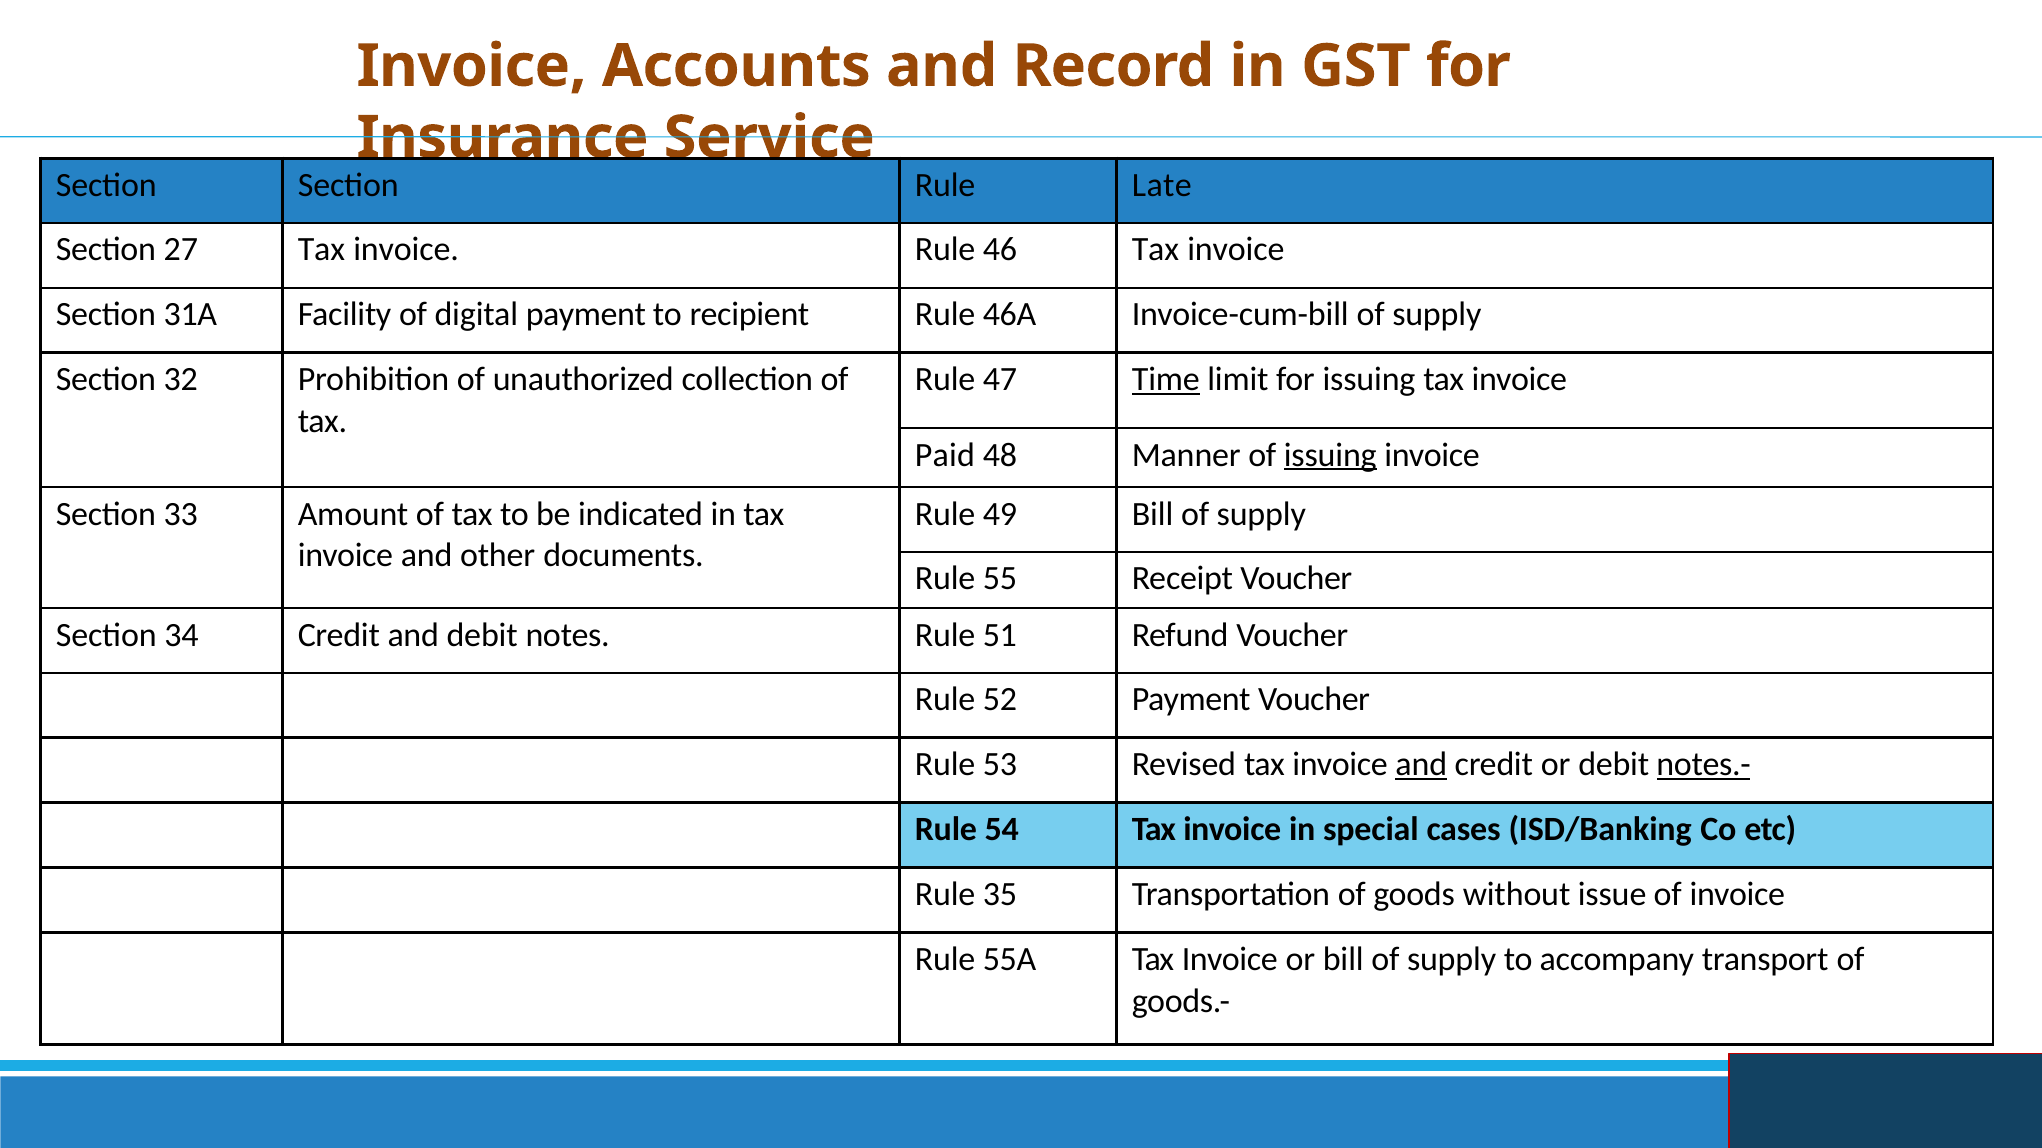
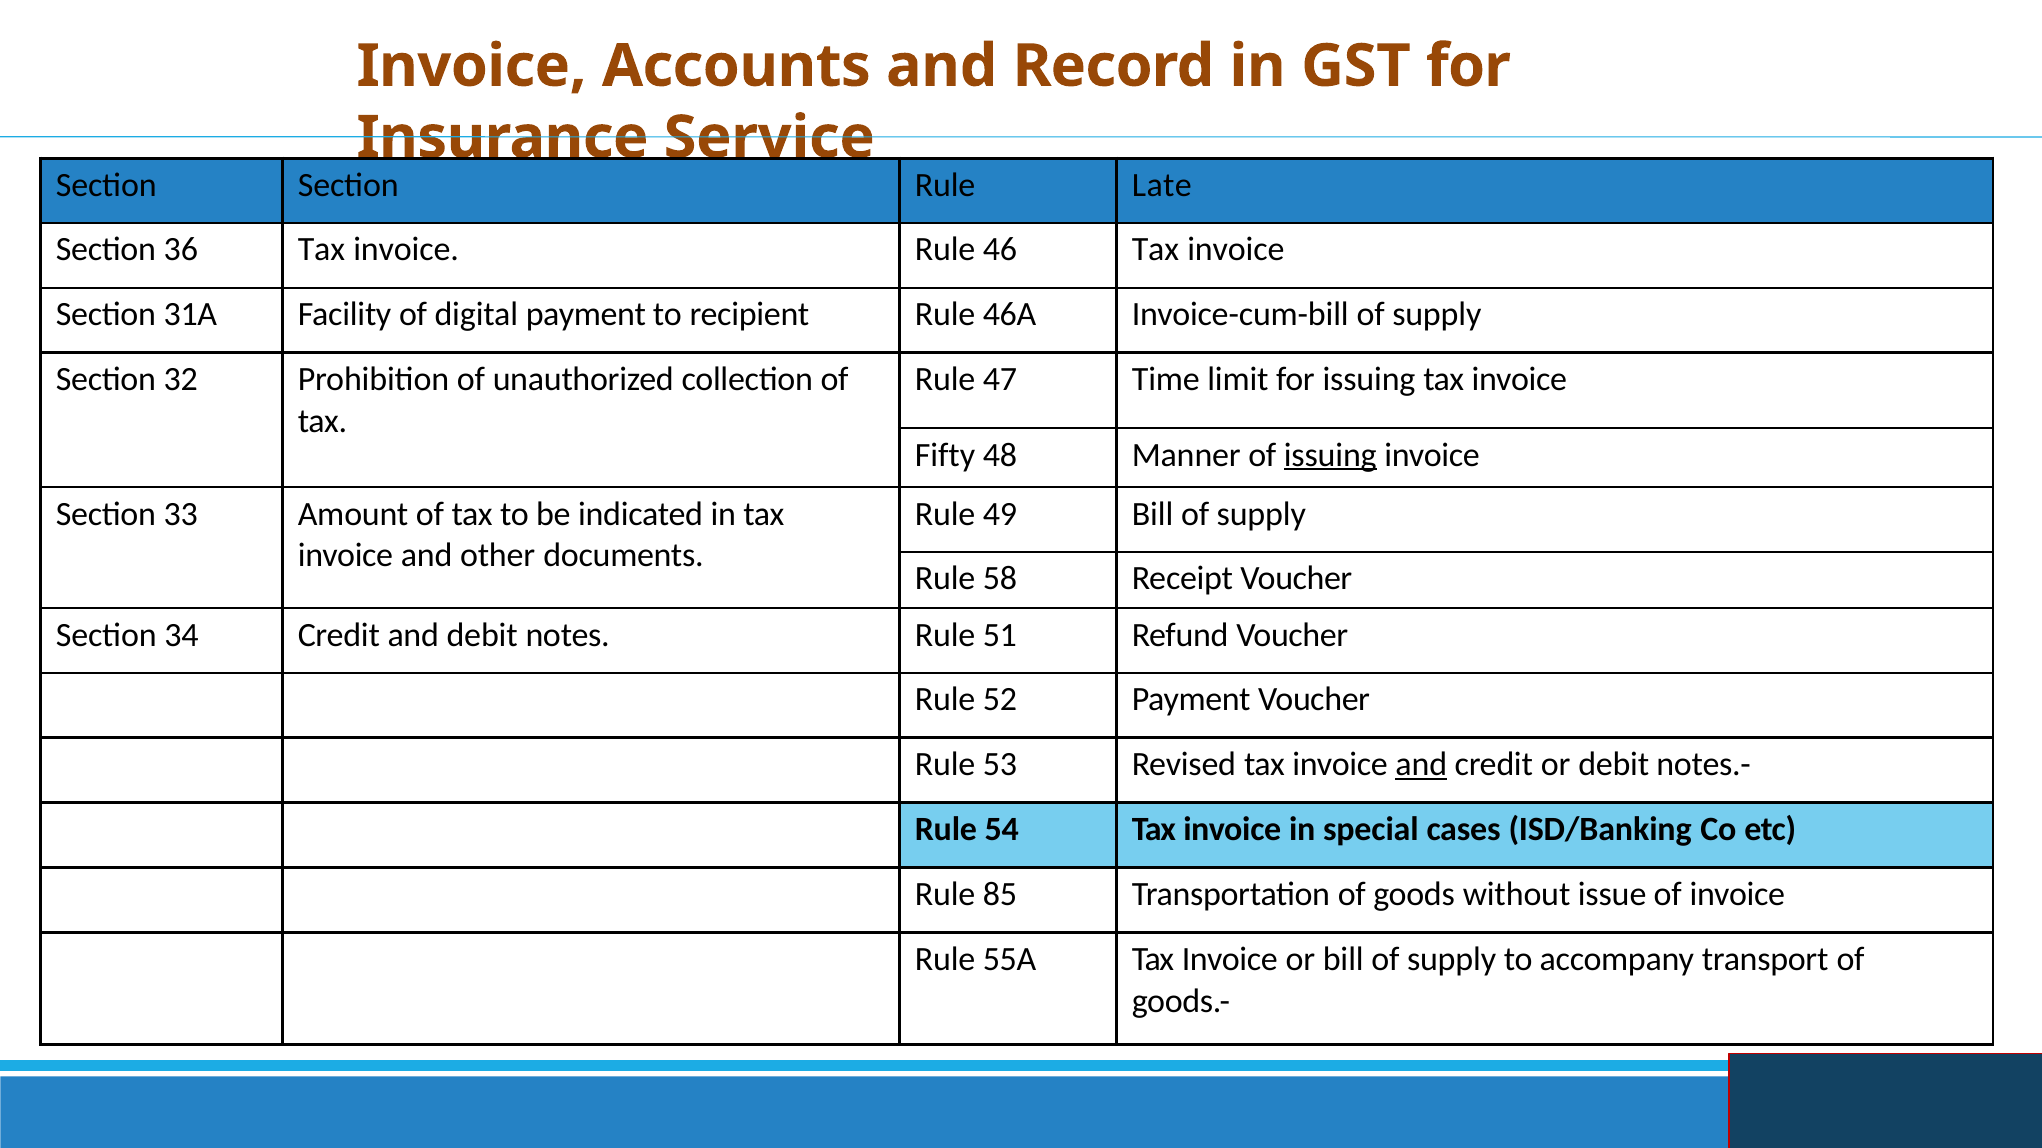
27: 27 -> 36 (181, 250)
Time underline: present -> none (1166, 380)
Paid: Paid -> Fifty (945, 455)
55: 55 -> 58 (1000, 579)
notes.- underline: present -> none (1704, 765)
35: 35 -> 85 (1000, 895)
